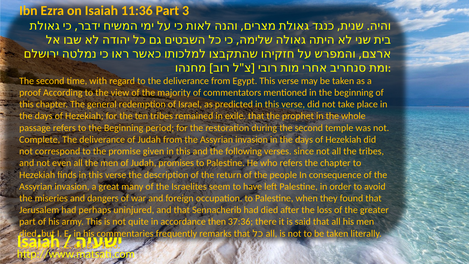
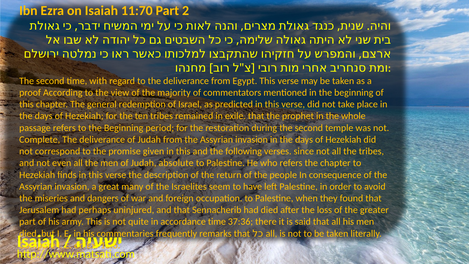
11:36: 11:36 -> 11:70 (137, 11)
3: 3 -> 2 (186, 11)
promises: promises -> absolute (176, 163)
accordance then: then -> time (217, 222)
